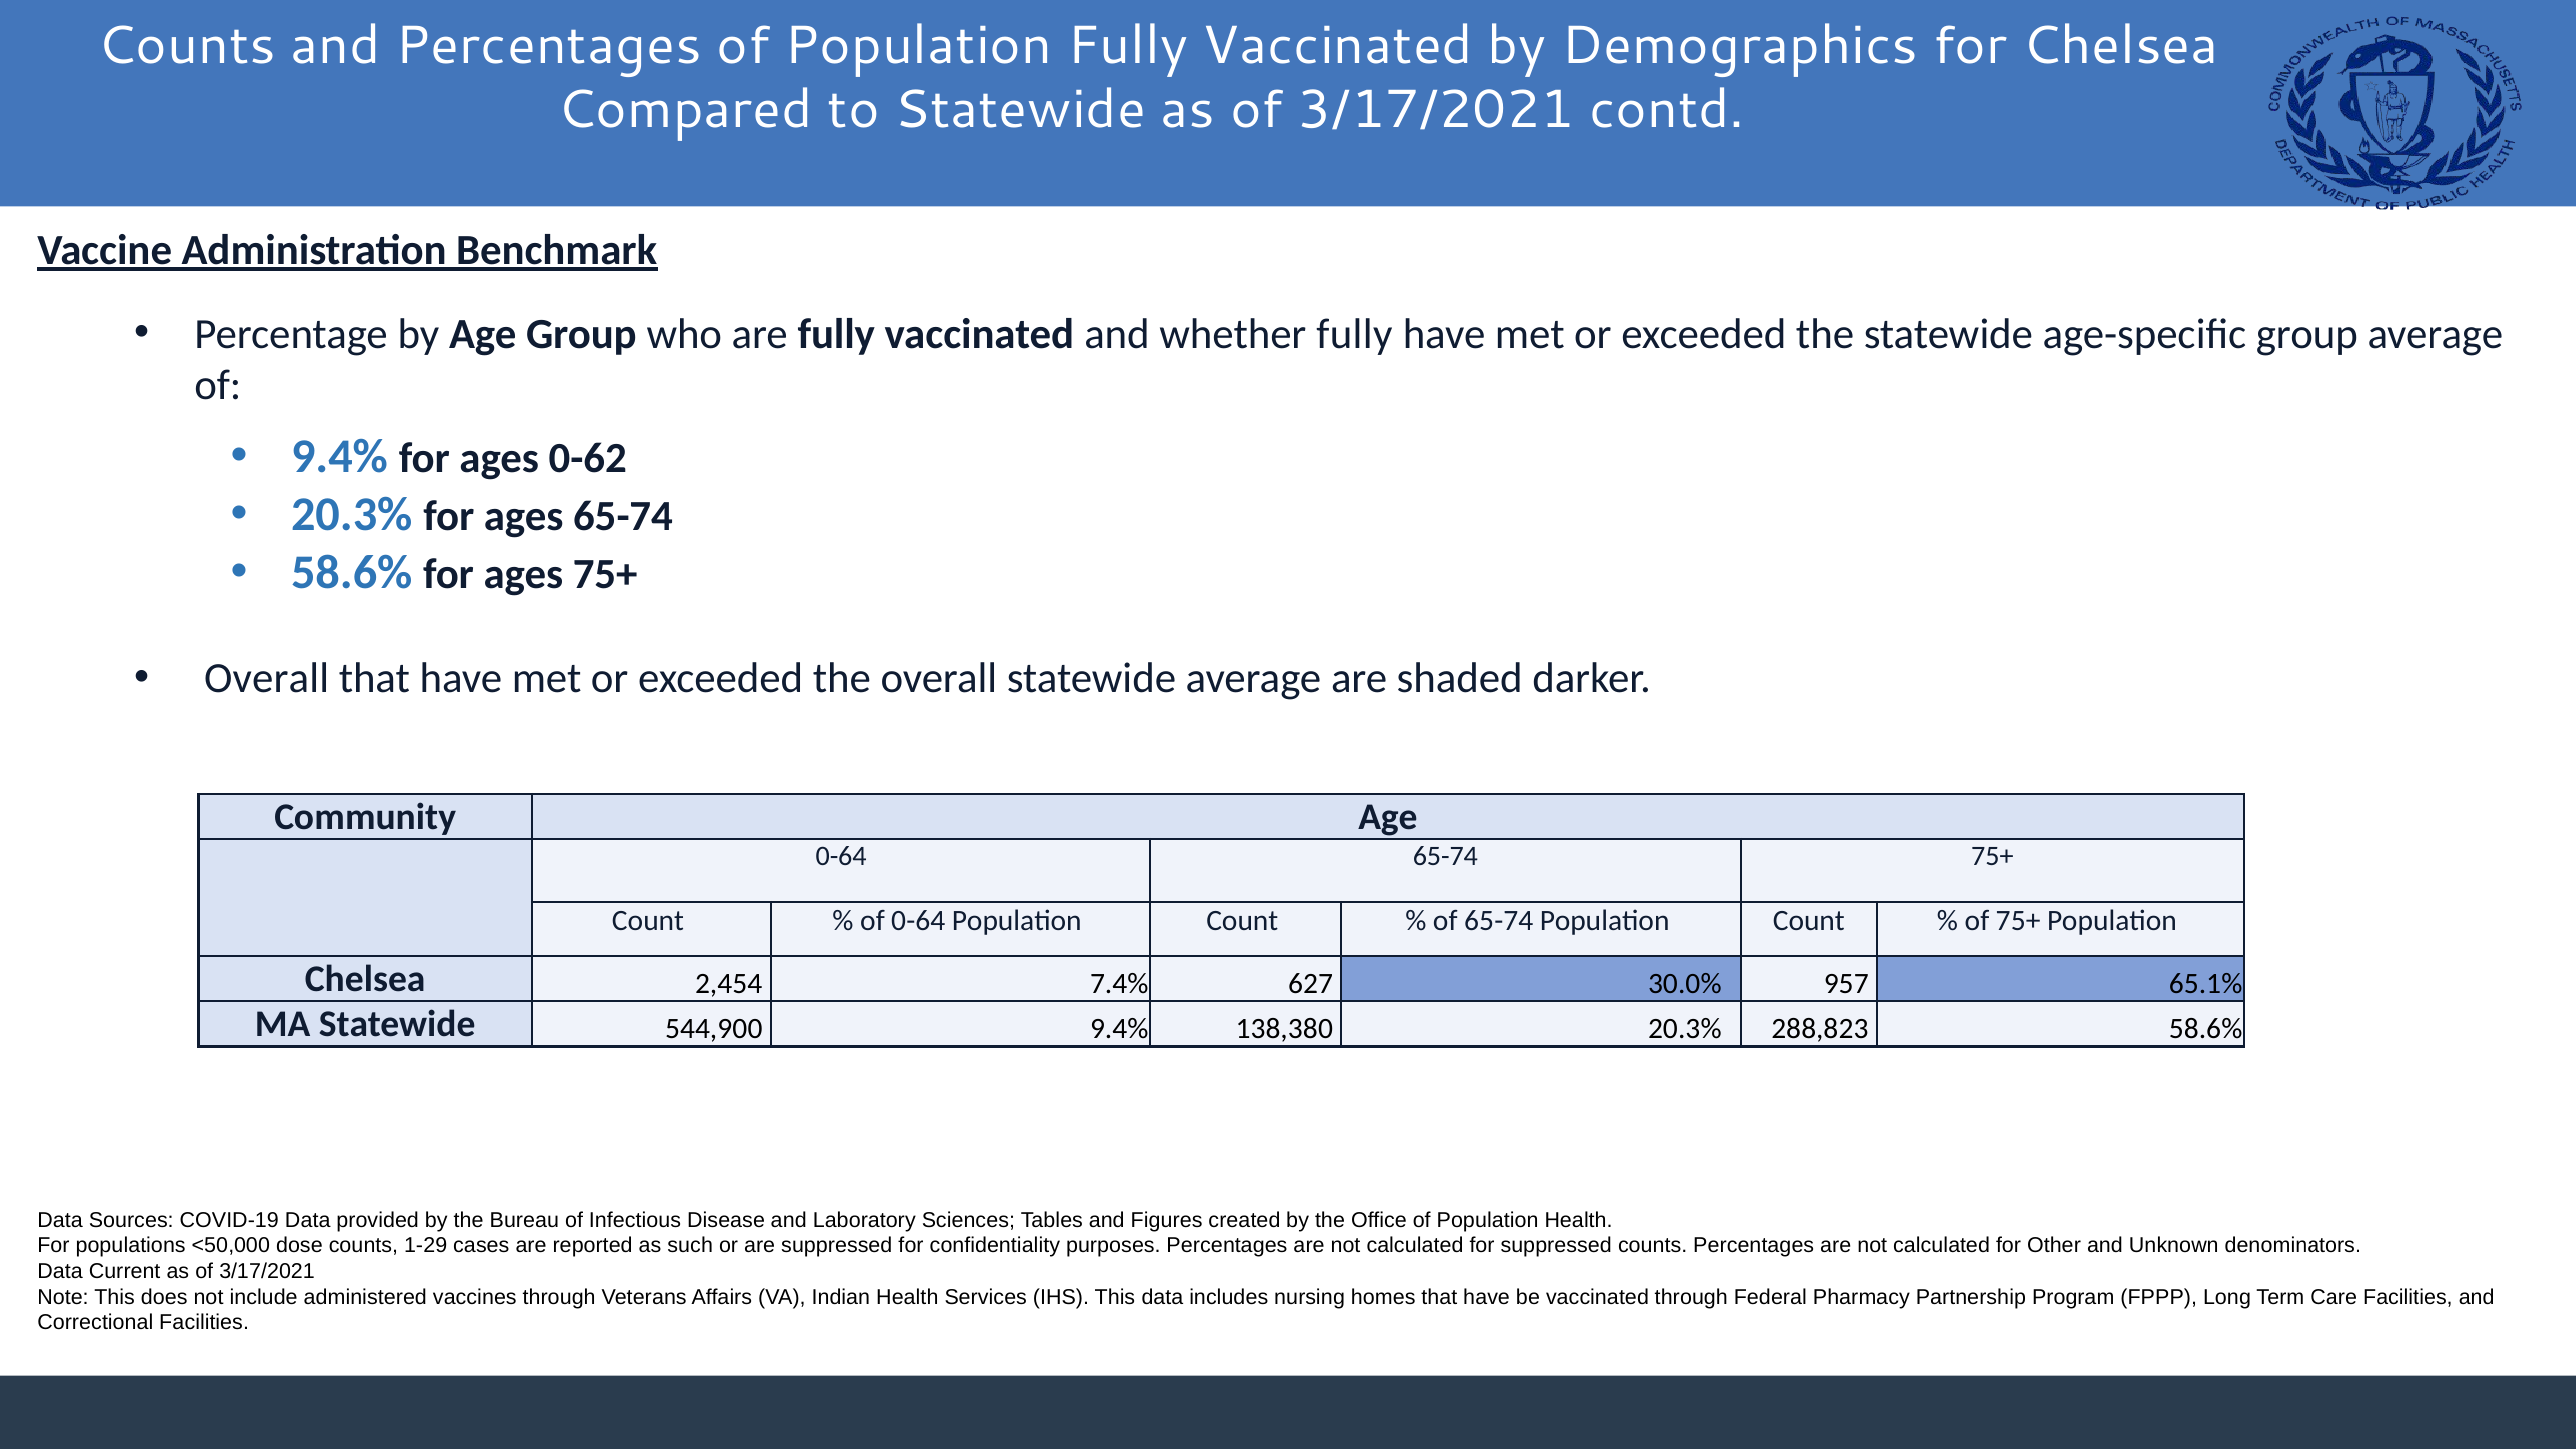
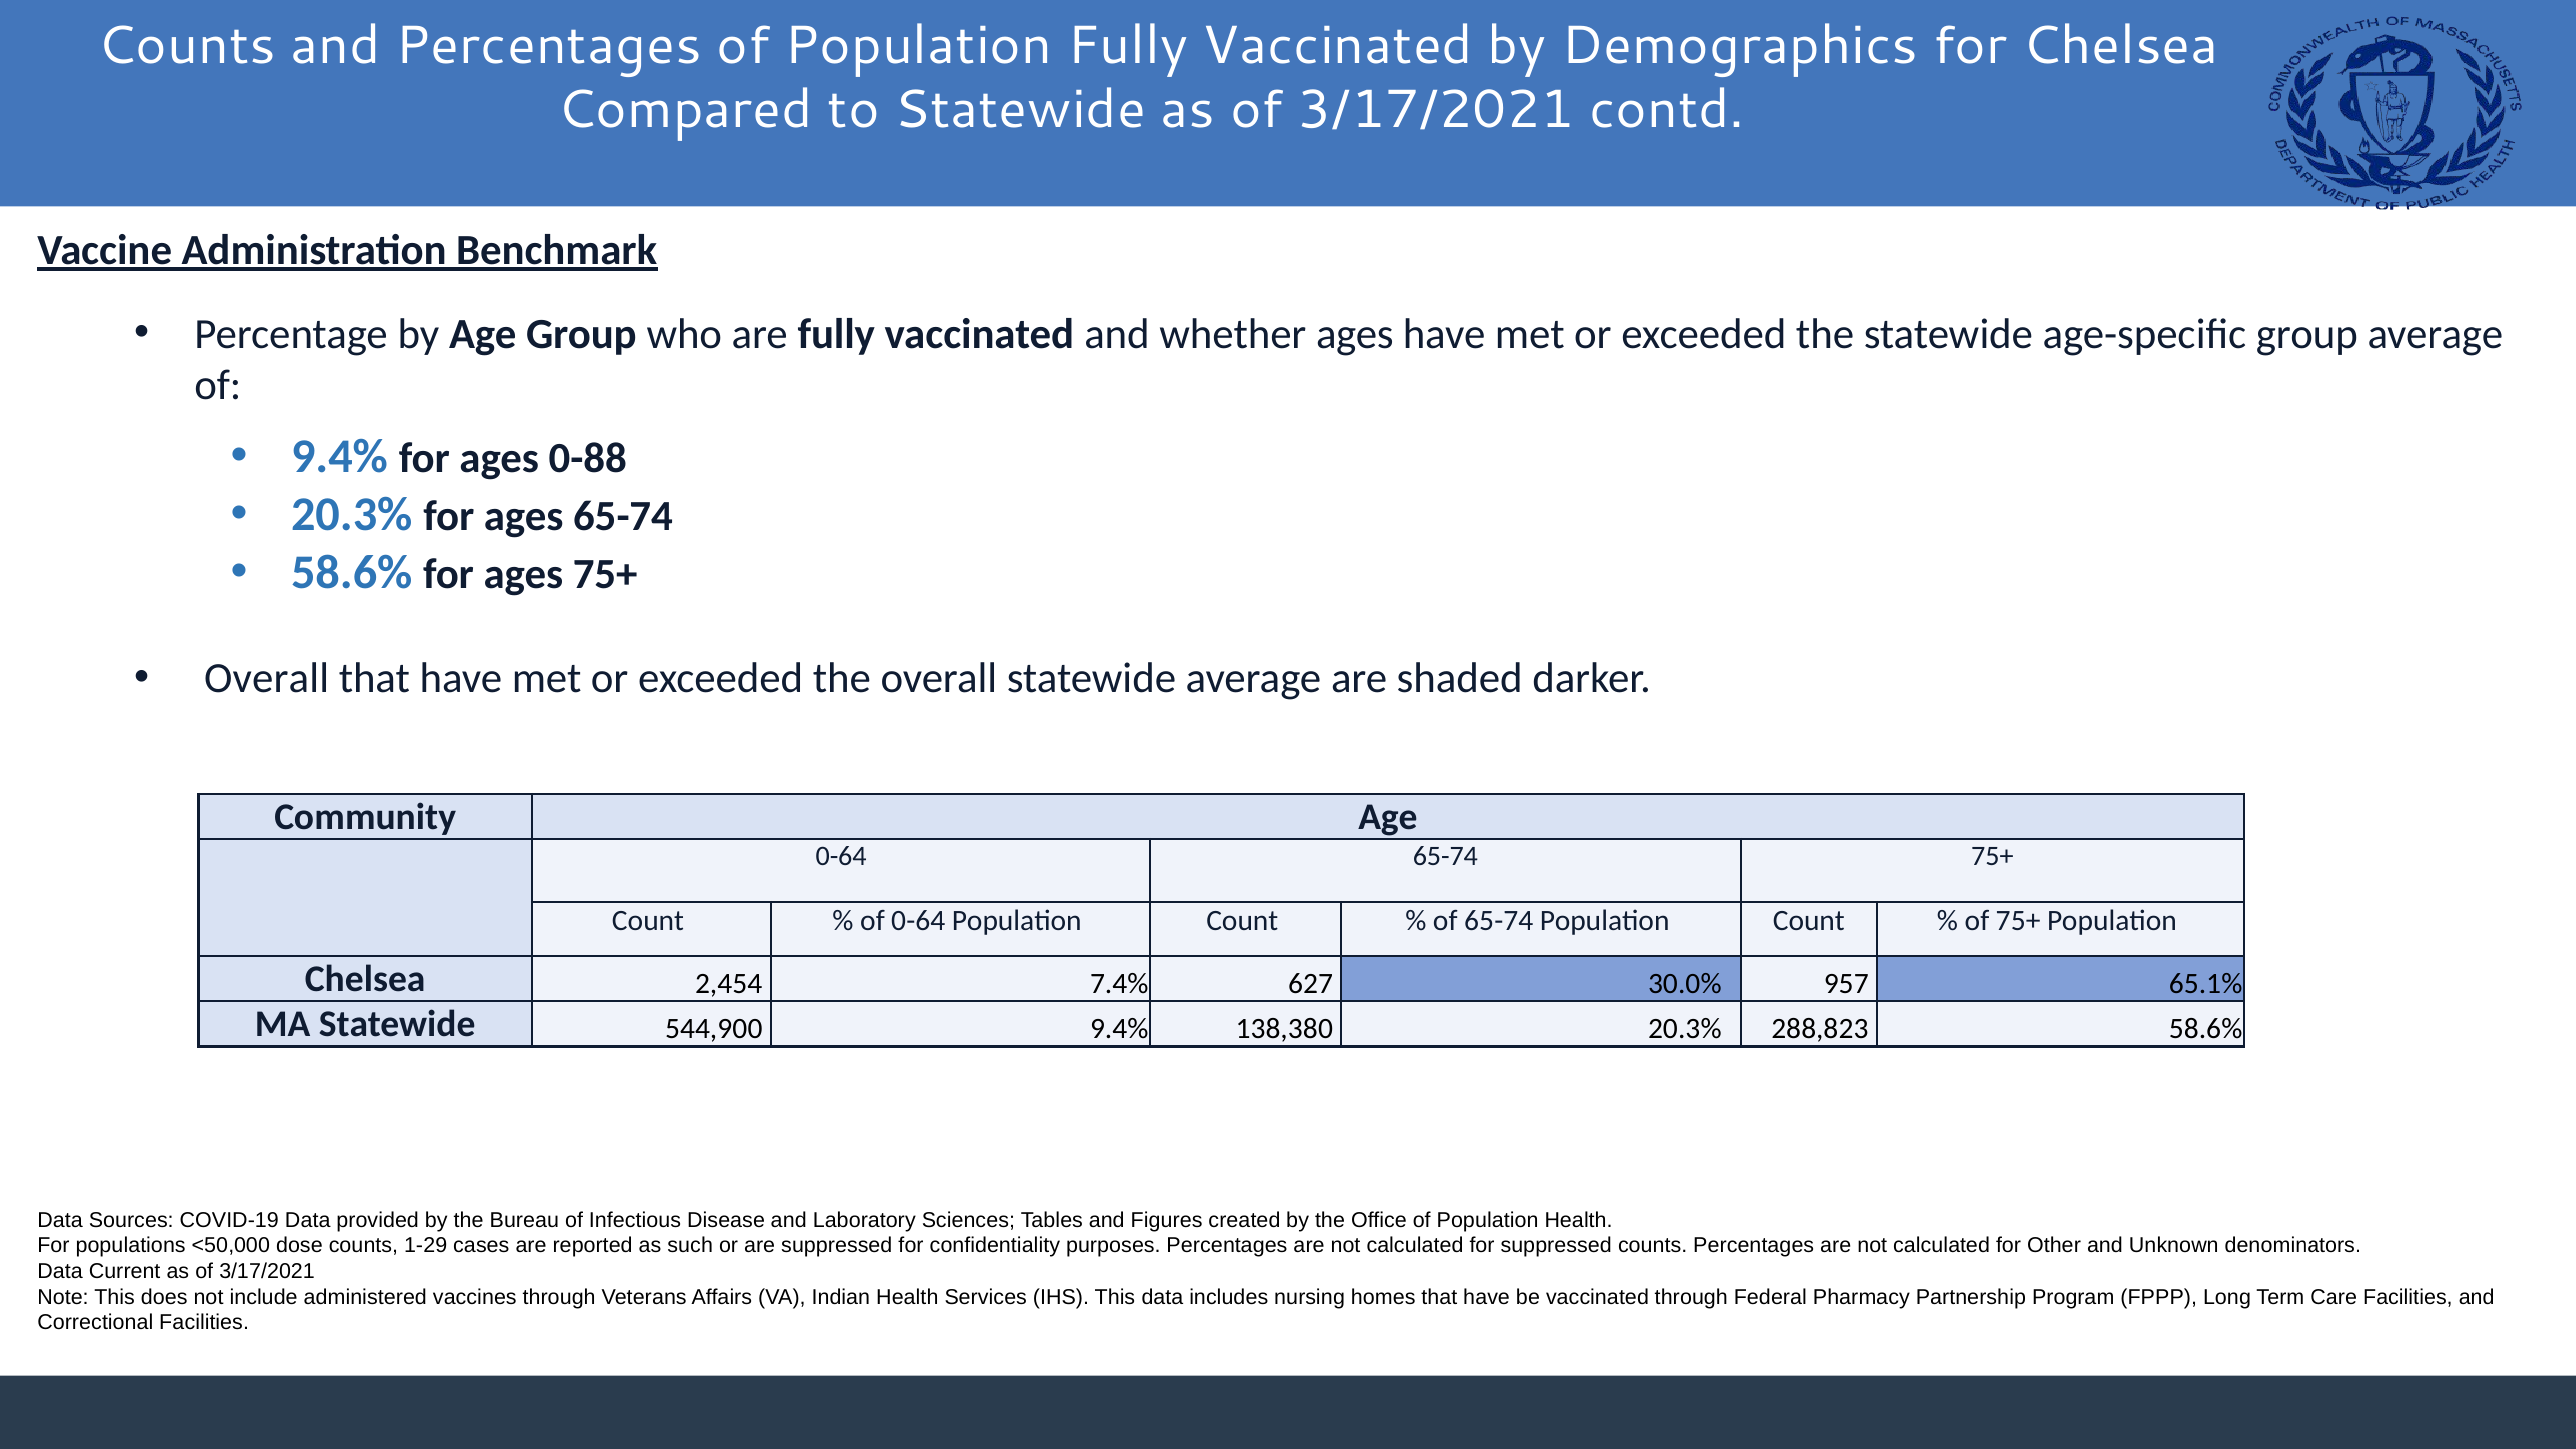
whether fully: fully -> ages (1355, 334)
0-62: 0-62 -> 0-88 (588, 459)
